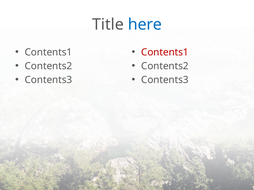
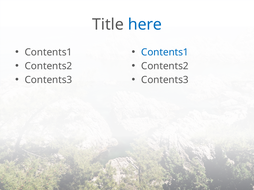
Contents1 colour: red -> blue (165, 52)
